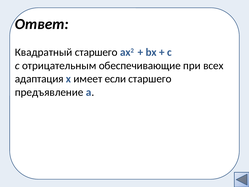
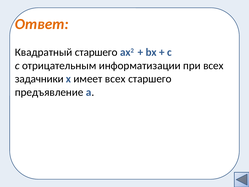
Ответ colour: black -> orange (42, 24)
обеспечивающие: обеспечивающие -> информатизации (140, 66)
адаптация: адаптация -> задачники (39, 79)
имеет если: если -> всех (115, 79)
